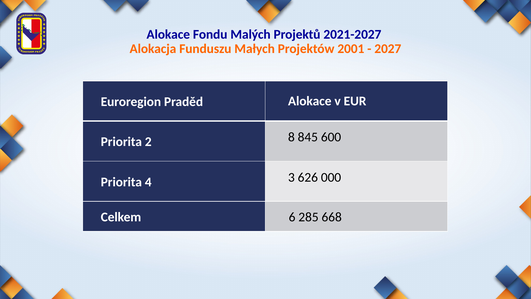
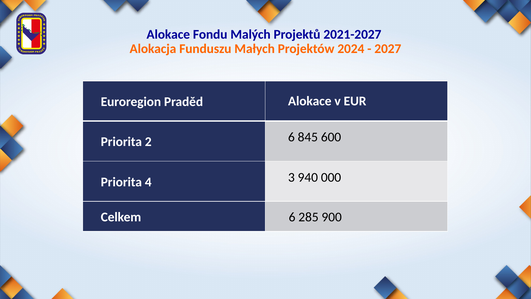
2001: 2001 -> 2024 (351, 49)
2 8: 8 -> 6 (291, 137)
626: 626 -> 940 (308, 177)
668: 668 -> 900 (332, 217)
